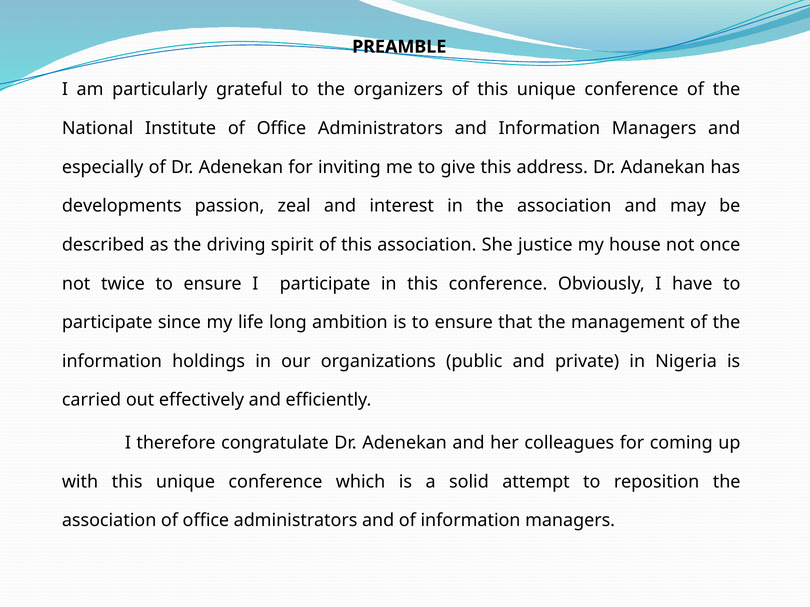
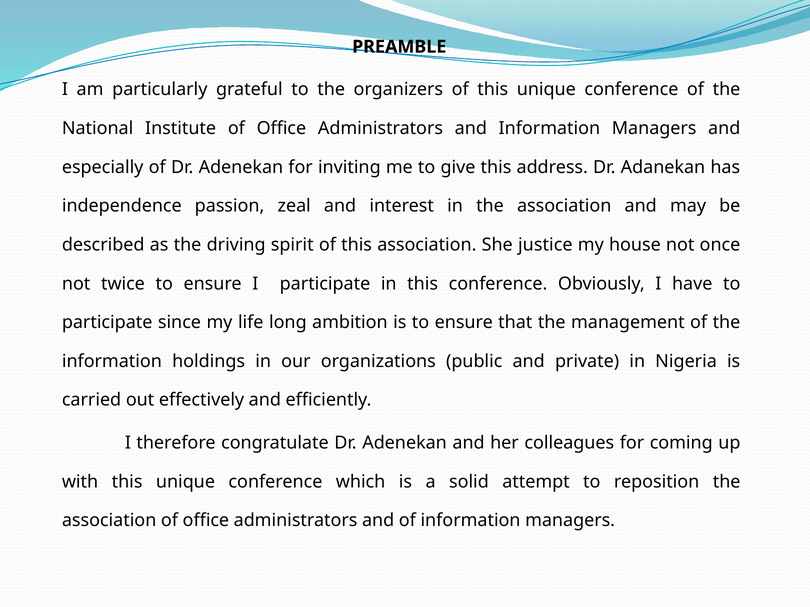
developments: developments -> independence (122, 206)
